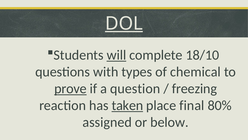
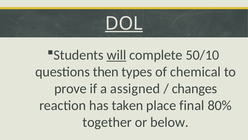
18/10: 18/10 -> 50/10 (202, 55)
with: with -> then (106, 72)
prove underline: present -> none (70, 88)
question: question -> assigned (135, 88)
freezing: freezing -> changes (194, 88)
taken underline: present -> none (127, 105)
assigned: assigned -> together (107, 122)
